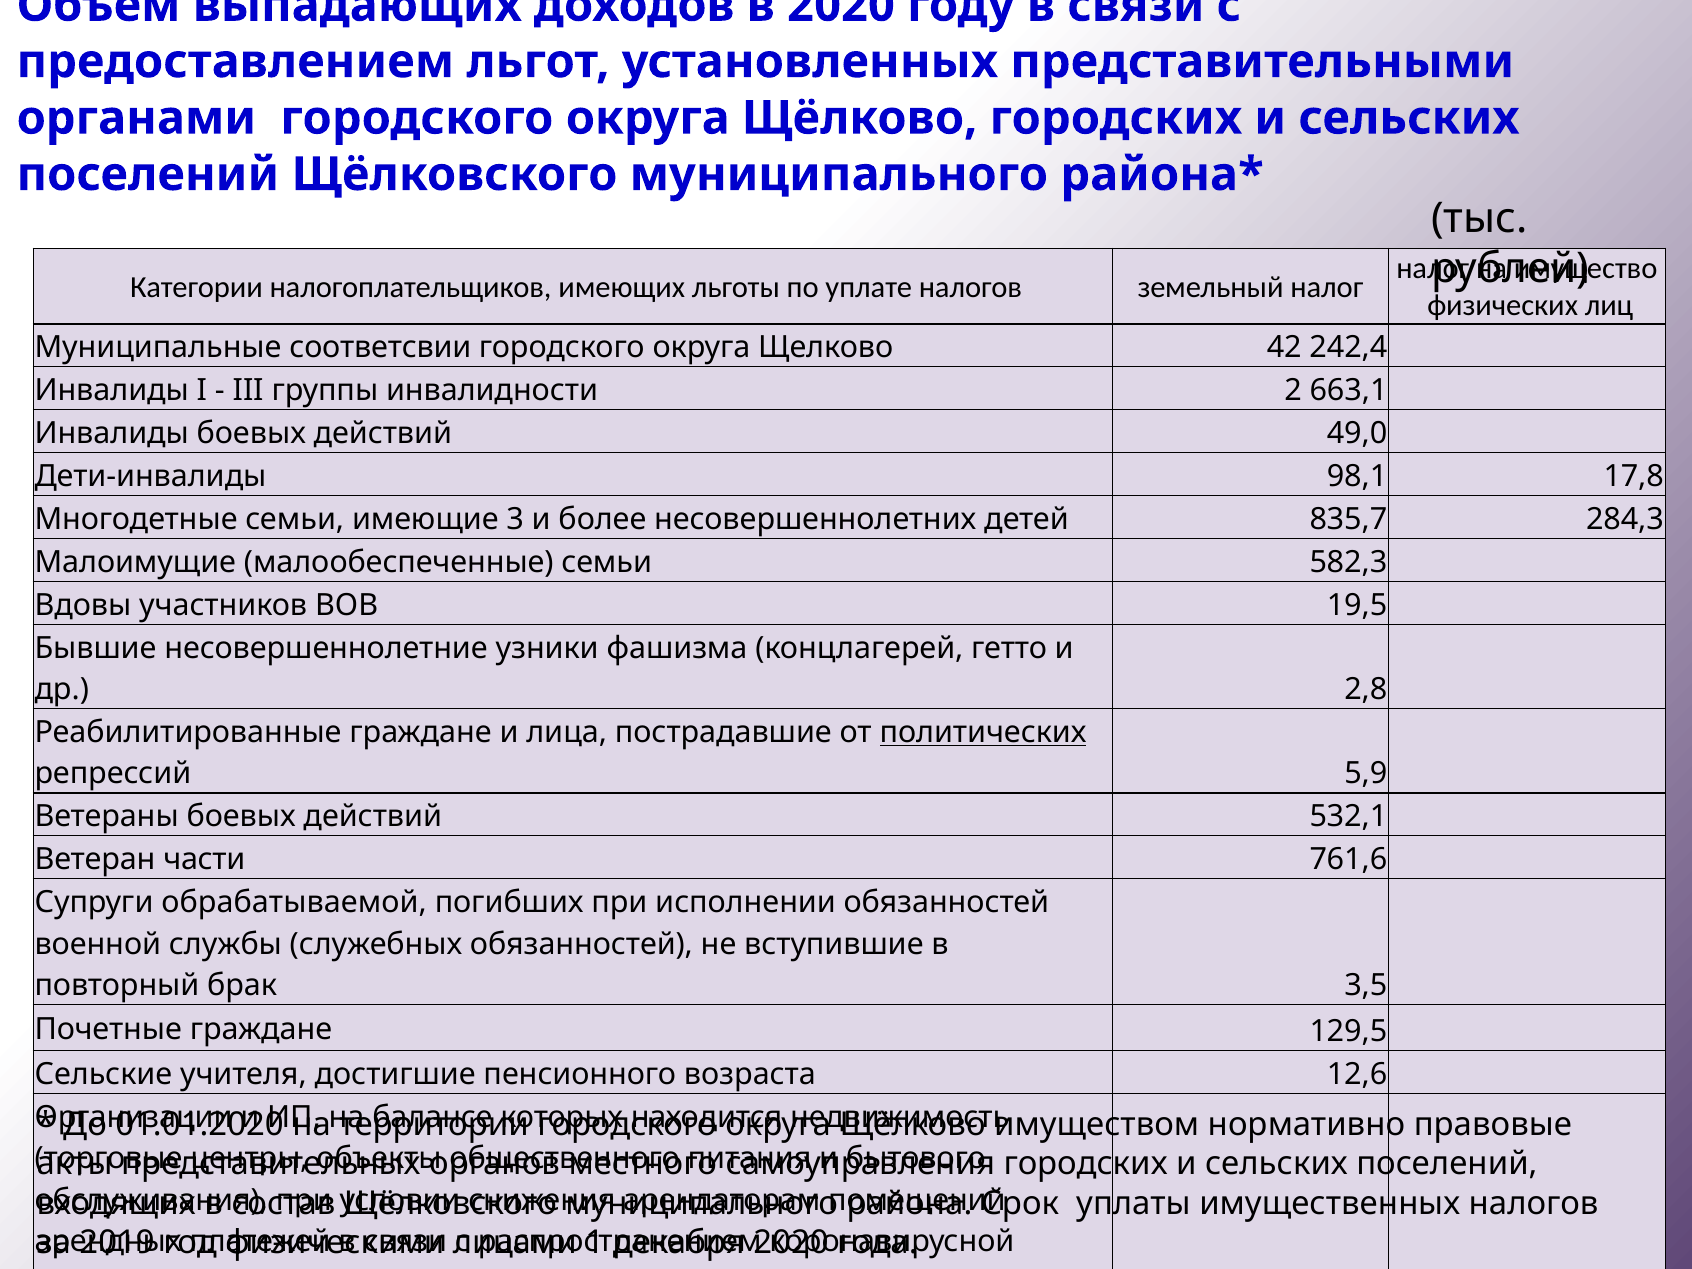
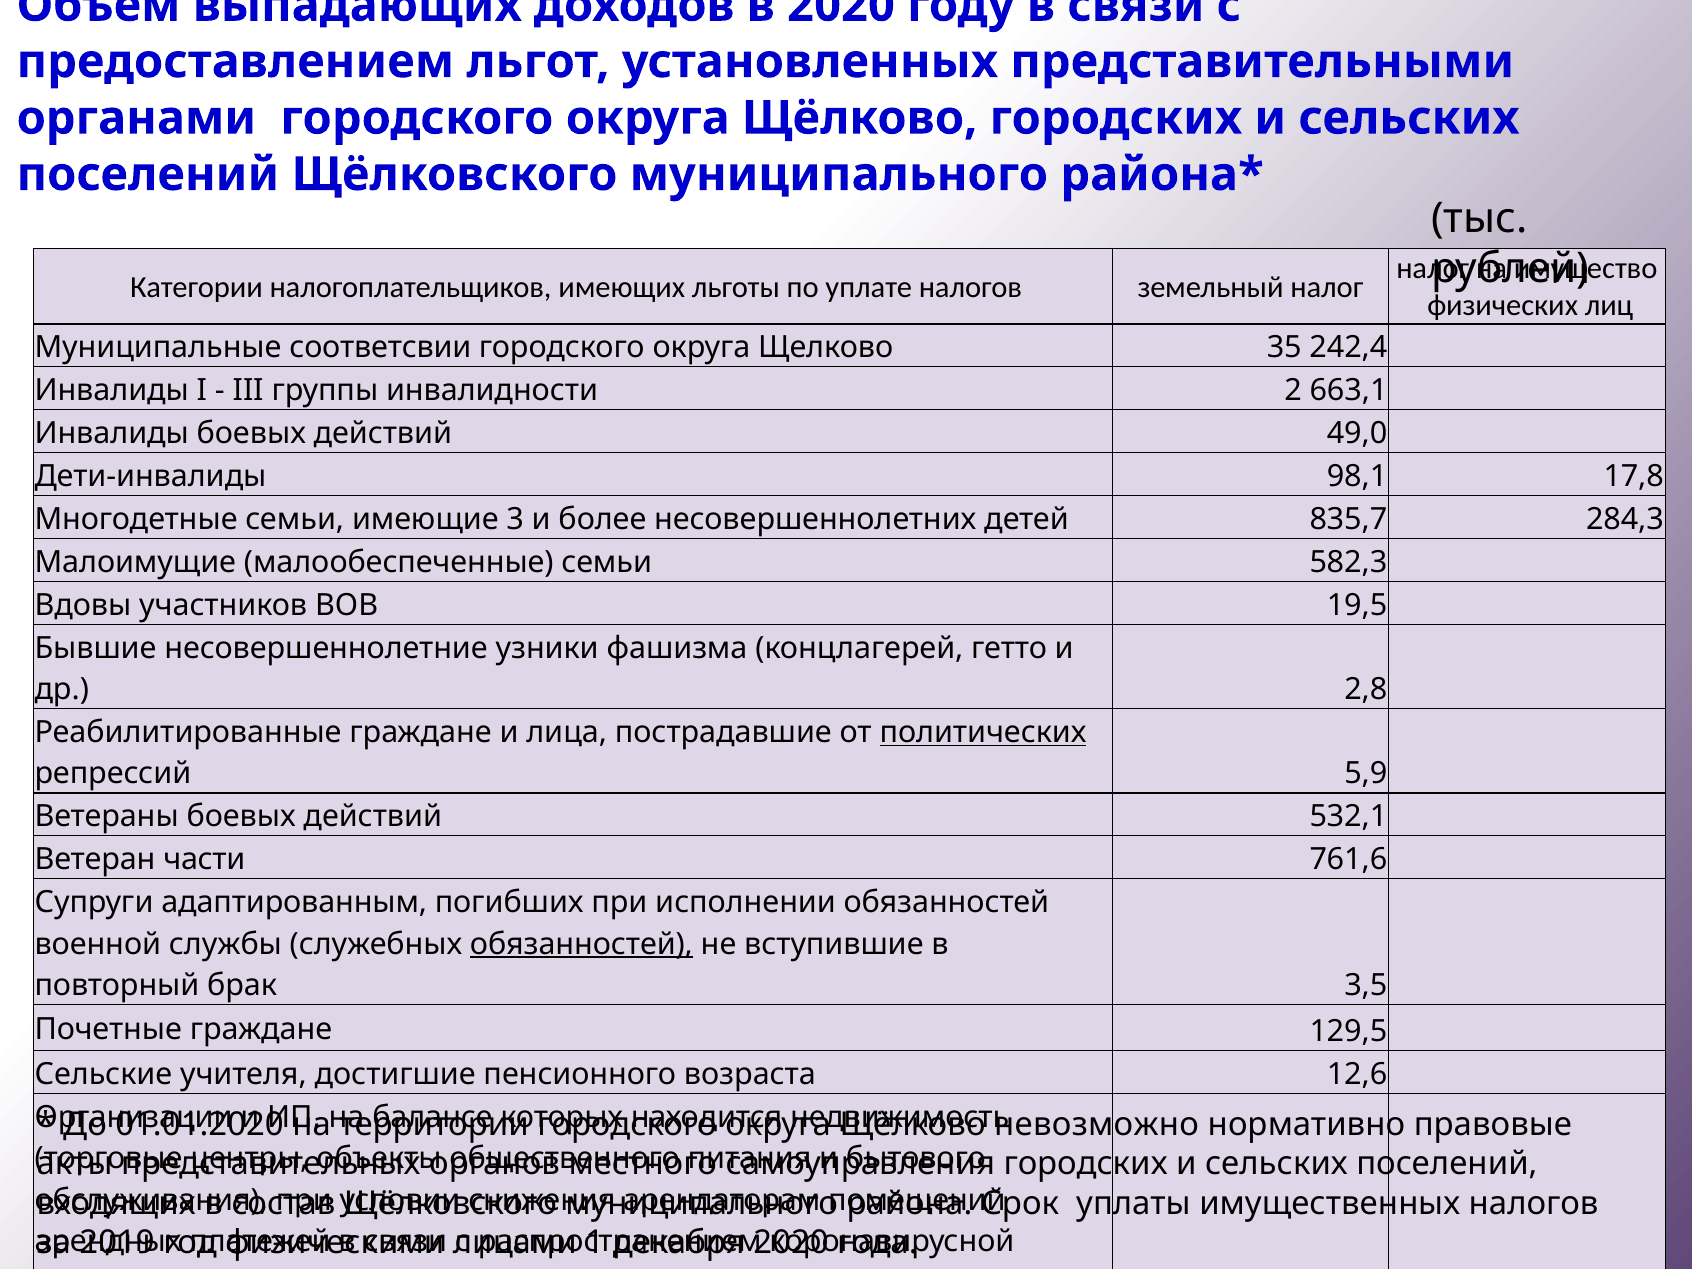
42: 42 -> 35 (1284, 348)
обрабатываемой: обрабатываемой -> адаптированным (294, 903)
обязанностей underline: none -> present (581, 944)
имуществом: имуществом -> невозможно (1097, 1124)
